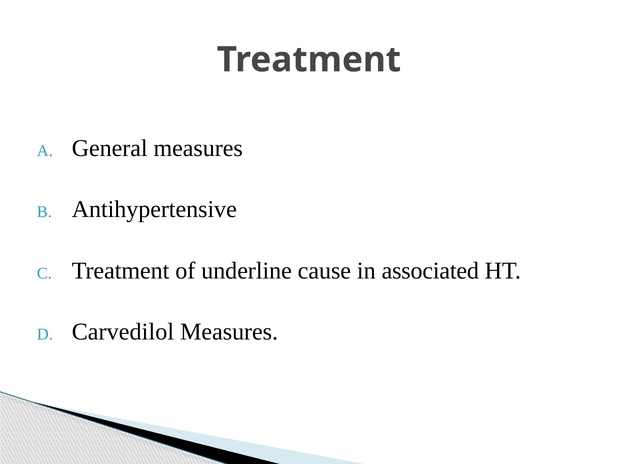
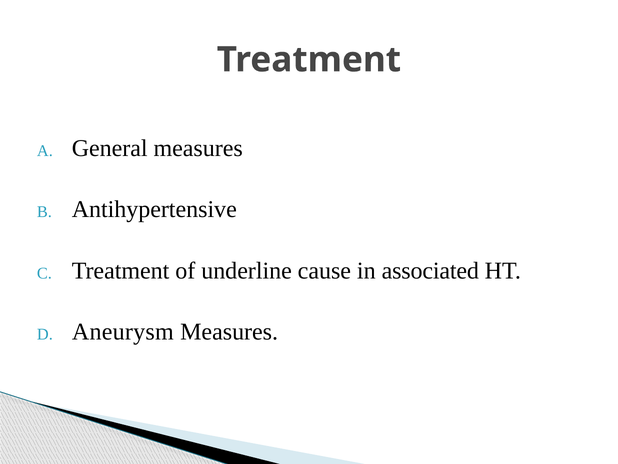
Carvedilol: Carvedilol -> Aneurysm (123, 332)
